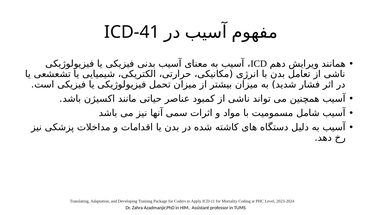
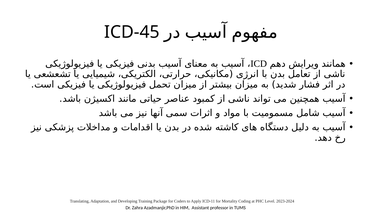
ICD-41: ICD-41 -> ICD-45 (132, 32)
